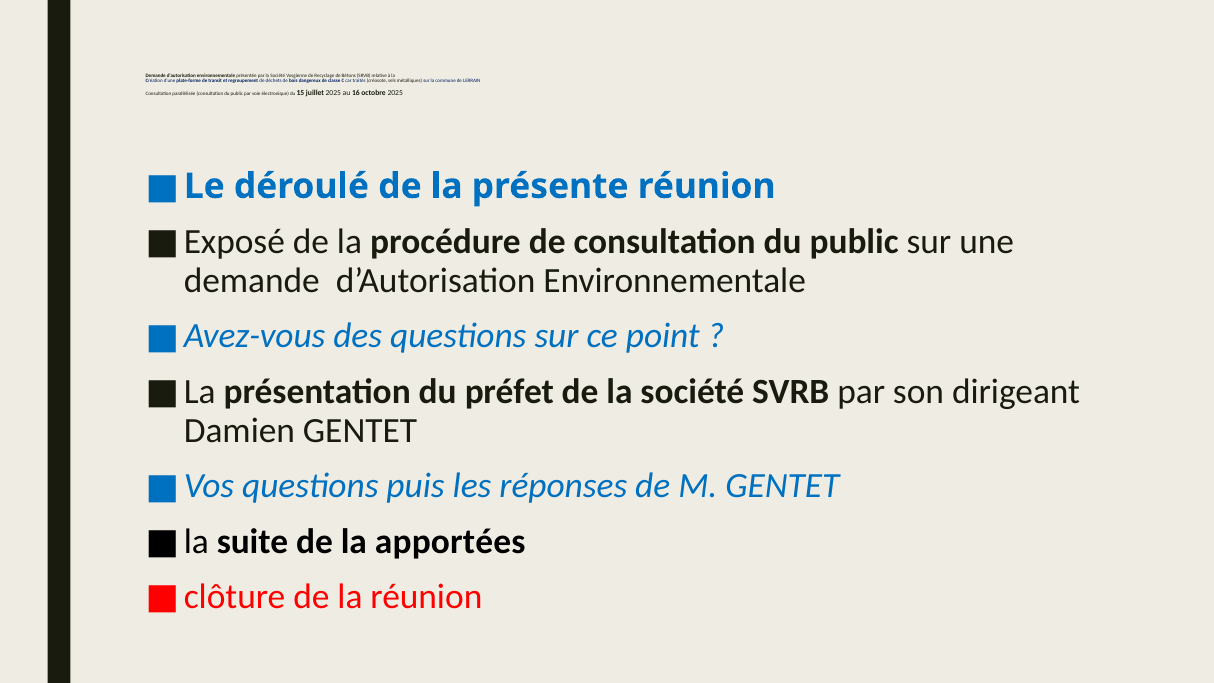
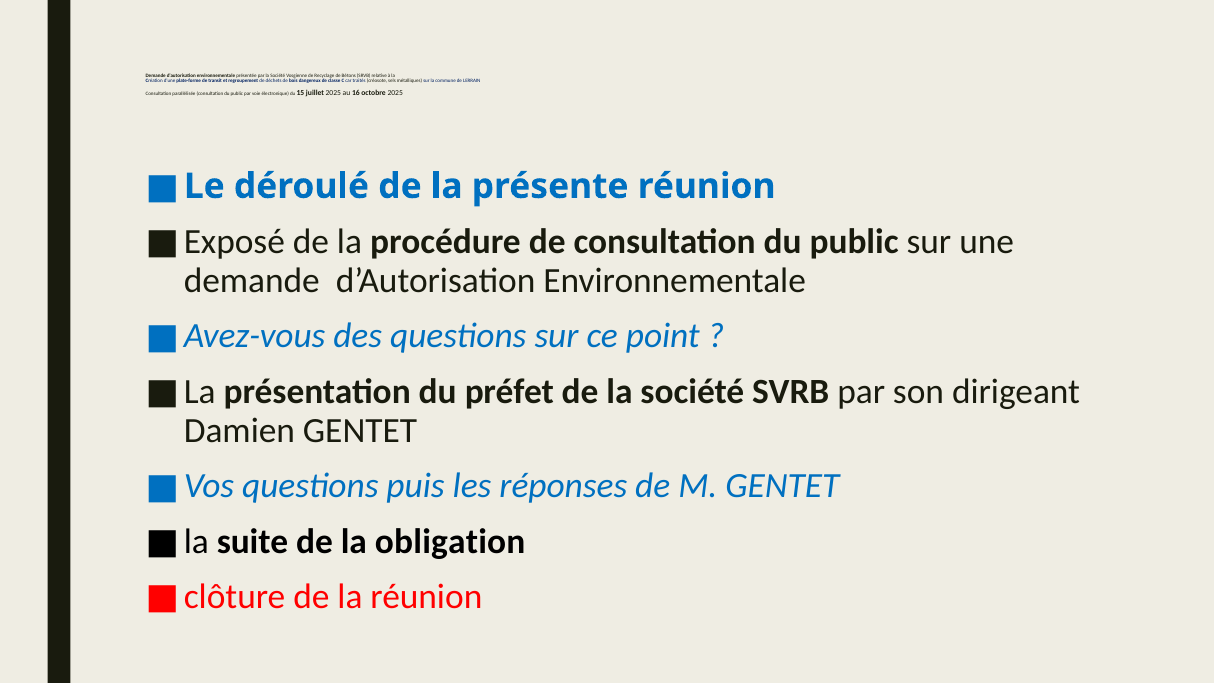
apportées: apportées -> obligation (450, 541)
